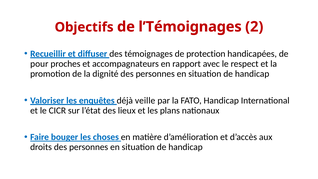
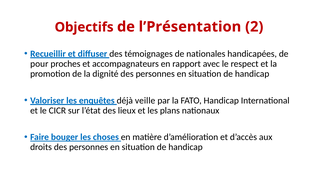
l’Témoignages: l’Témoignages -> l’Présentation (190, 27)
protection: protection -> nationales (206, 54)
